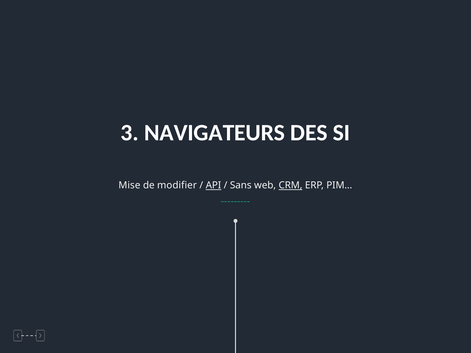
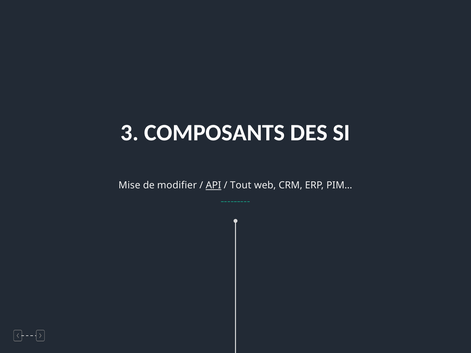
NAVIGATEURS: NAVIGATEURS -> COMPOSANTS (215, 133)
Sans: Sans -> Tout (241, 186)
CRM underline: present -> none (291, 186)
